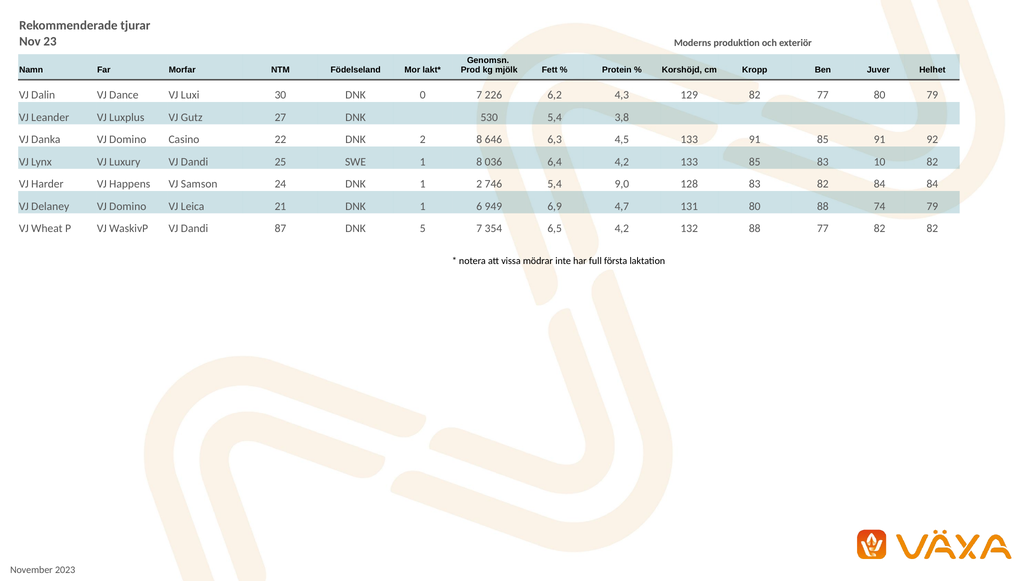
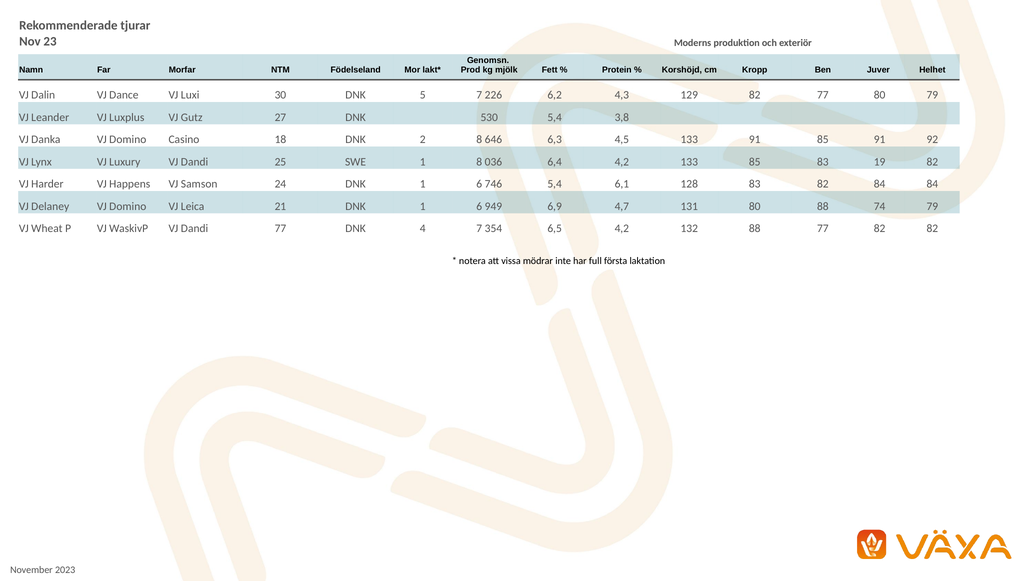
0: 0 -> 5 (423, 95)
22: 22 -> 18 (280, 140)
10: 10 -> 19 (880, 162)
24 DNK 1 2: 2 -> 6 (479, 184)
9,0: 9,0 -> 6,1 (622, 184)
Dandi 87: 87 -> 77 (280, 229)
5: 5 -> 4 (423, 229)
